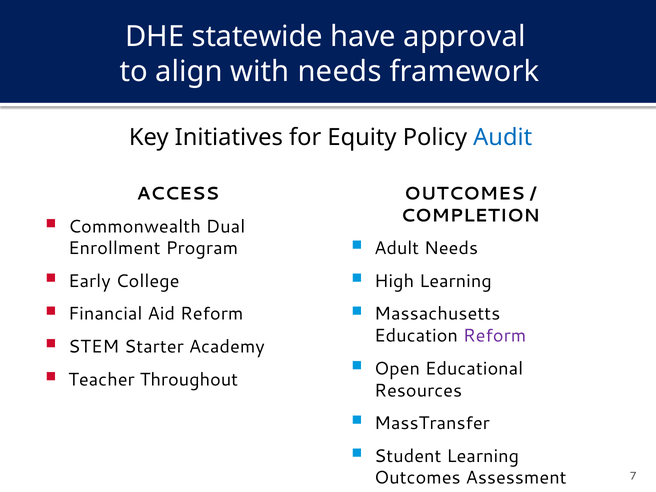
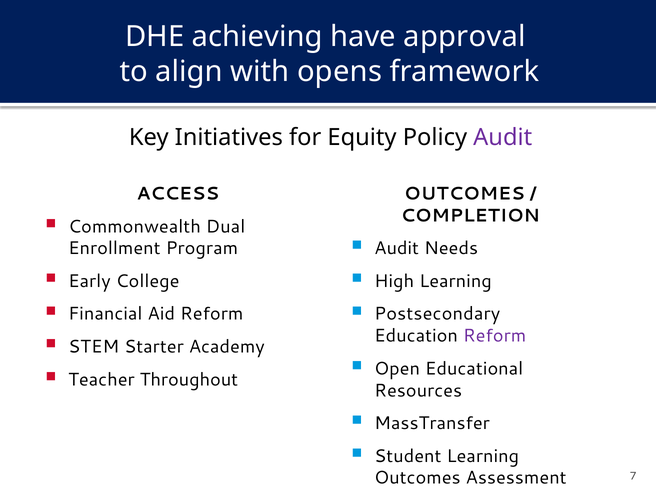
statewide: statewide -> achieving (257, 36)
with needs: needs -> opens (340, 71)
Audit colour: blue -> purple (503, 137)
Adult: Adult -> Audit (397, 248)
Massachusetts: Massachusetts -> Postsecondary (437, 314)
